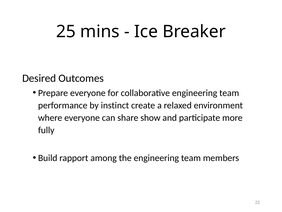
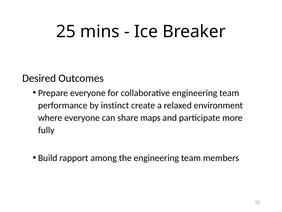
show: show -> maps (150, 118)
